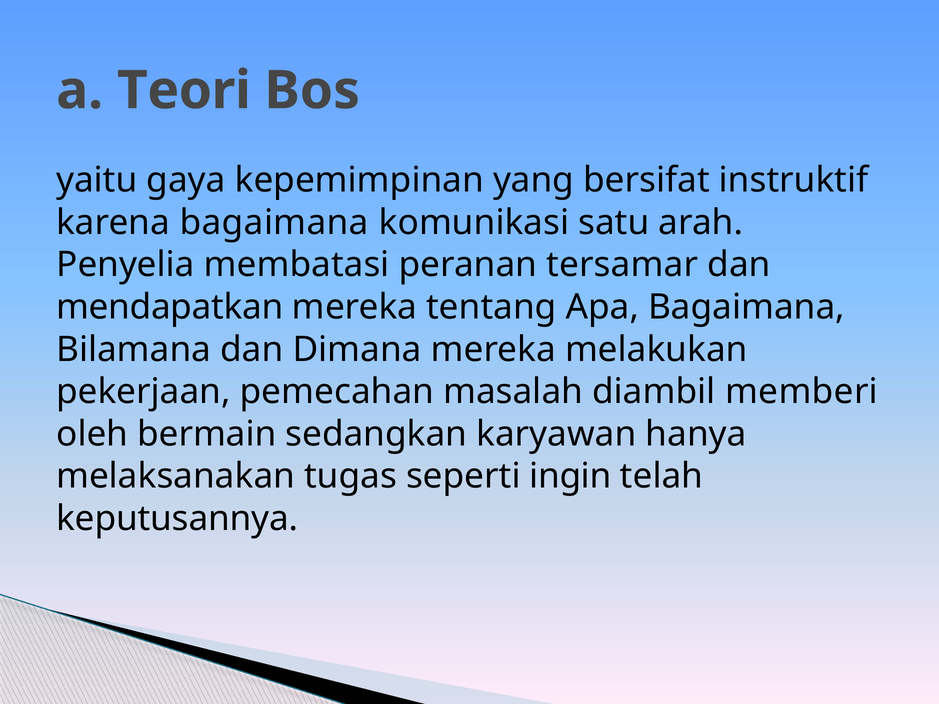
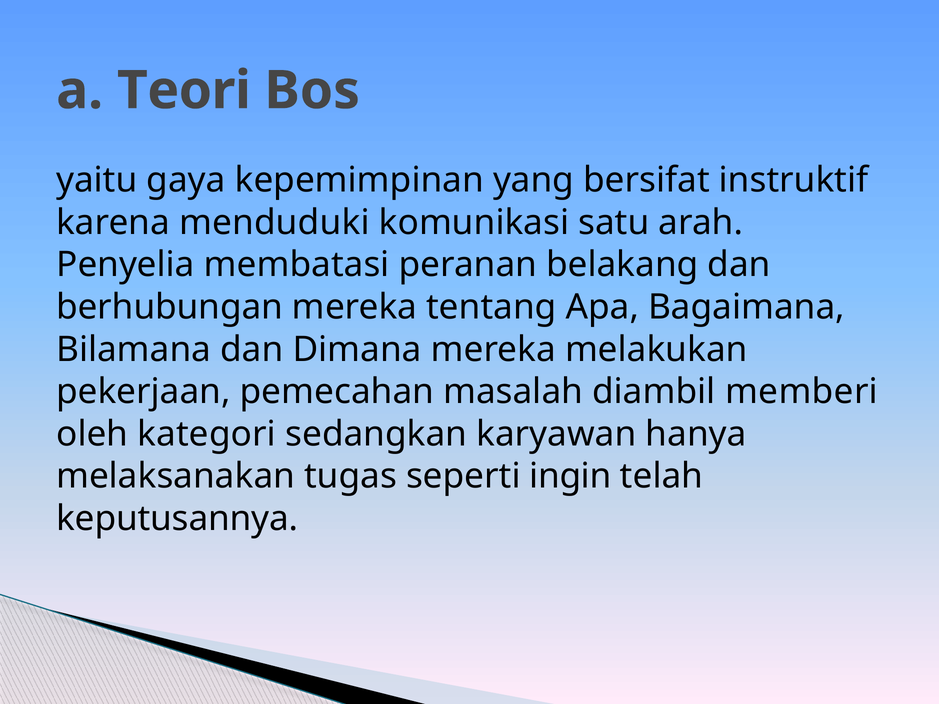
karena bagaimana: bagaimana -> menduduki (274, 223)
tersamar: tersamar -> belakang (622, 265)
mendapatkan: mendapatkan -> berhubungan (170, 307)
bermain: bermain -> kategori (207, 434)
